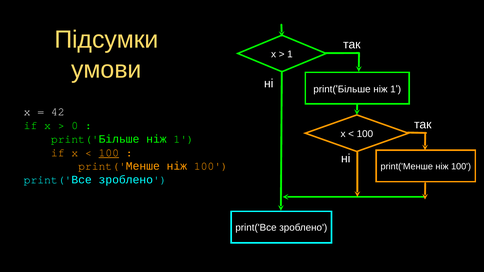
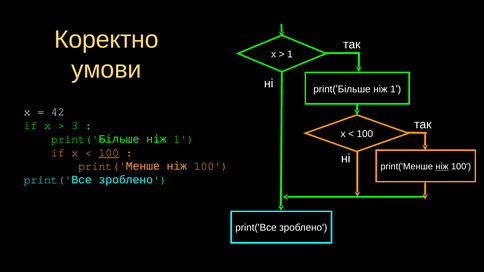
Підсумки: Підсумки -> Коректно (106, 40)
0: 0 -> 3 (75, 126)
ніж underline: none -> present (442, 167)
